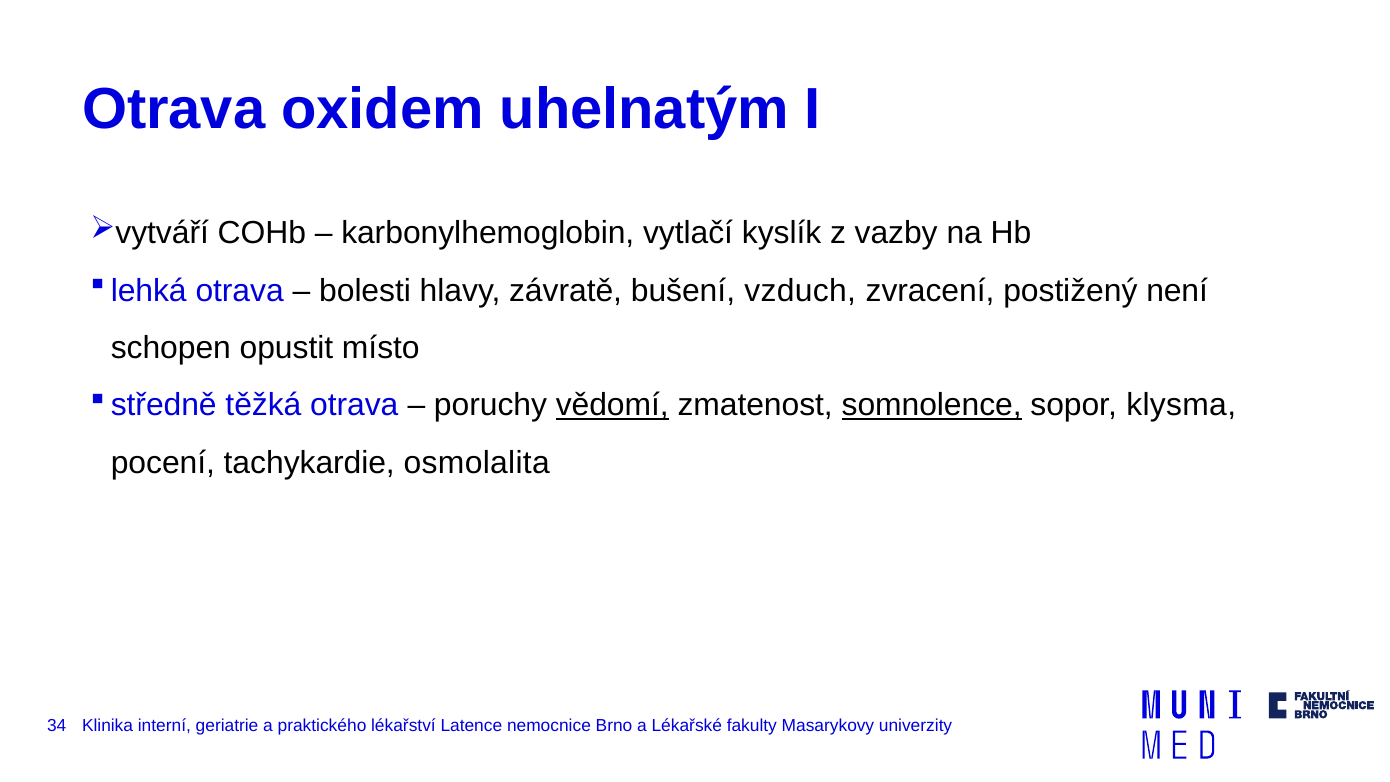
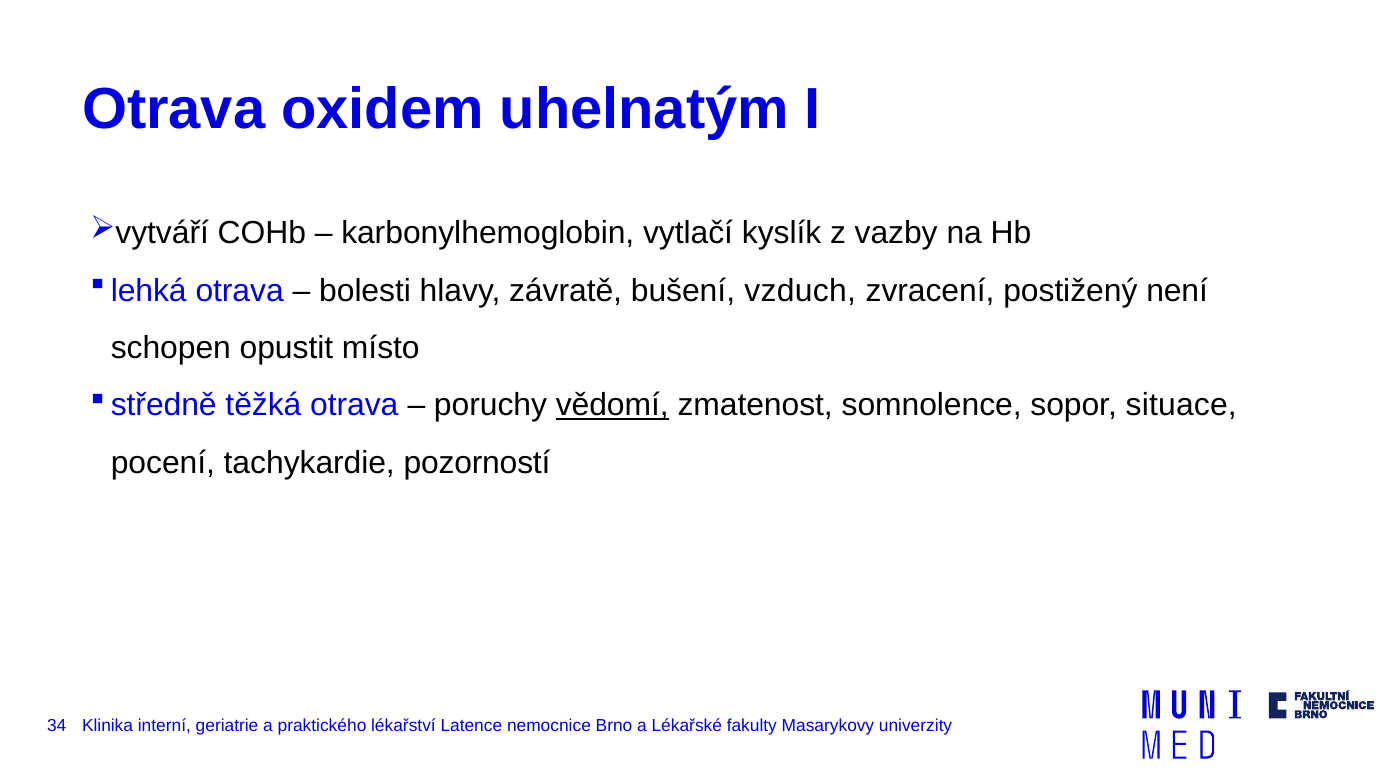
somnolence underline: present -> none (932, 405)
klysma: klysma -> situace (1181, 405)
osmolalita: osmolalita -> pozorností (477, 463)
